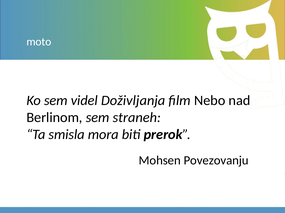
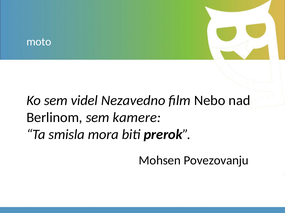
Doživljanja: Doživljanja -> Nezavedno (133, 101)
straneh: straneh -> kamere (137, 118)
